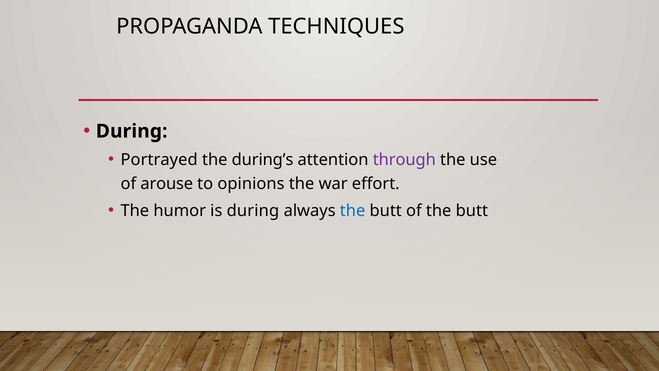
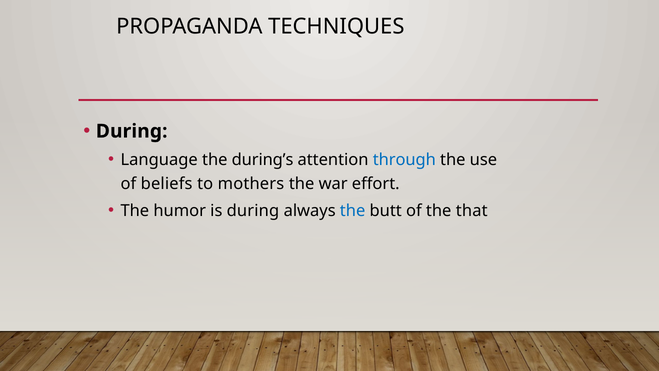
Portrayed: Portrayed -> Language (159, 160)
through colour: purple -> blue (404, 160)
arouse: arouse -> beliefs (167, 183)
opinions: opinions -> mothers (251, 183)
of the butt: butt -> that (472, 211)
